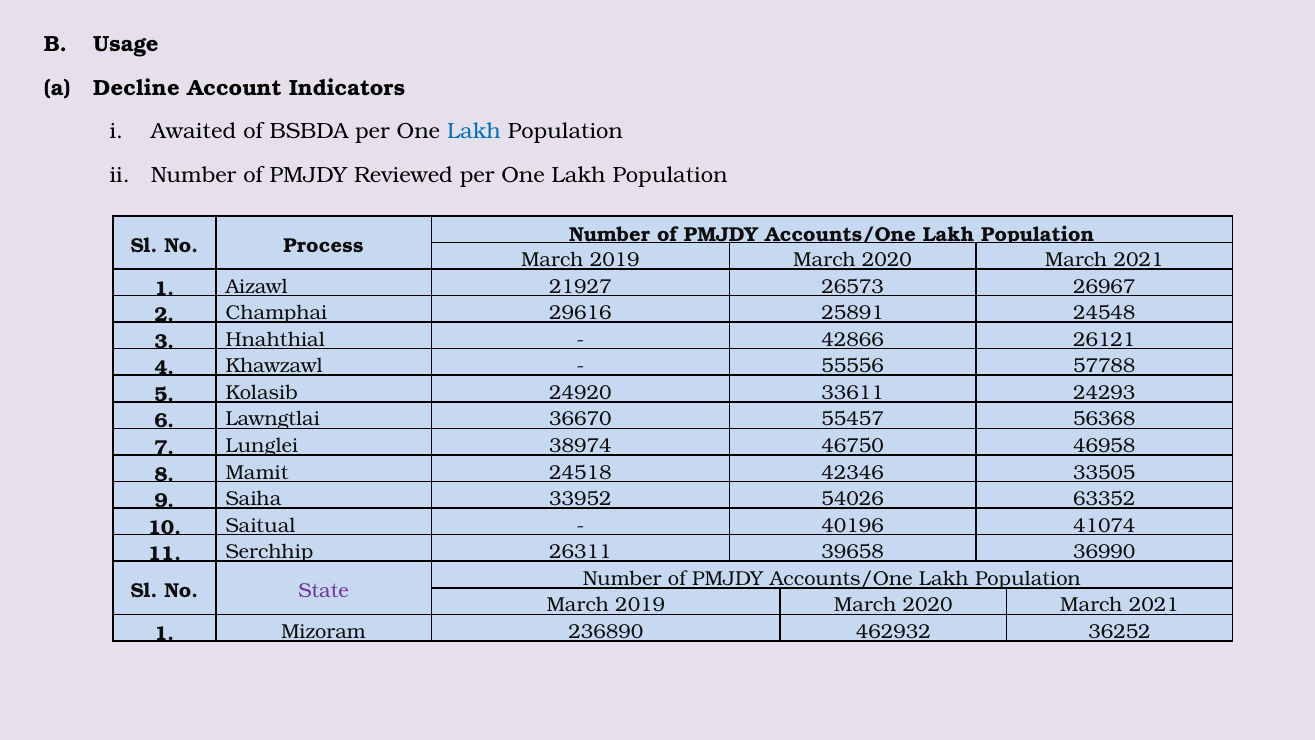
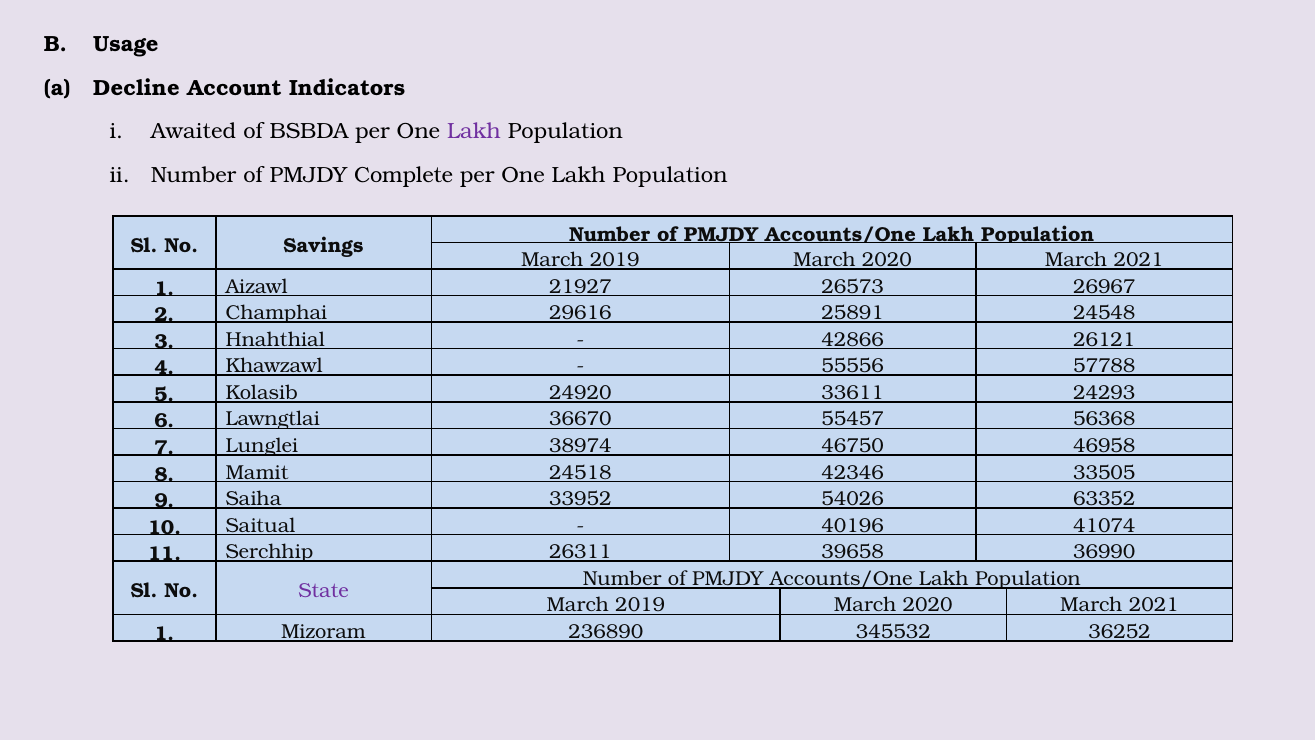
Lakh colour: blue -> purple (474, 131)
Reviewed: Reviewed -> Complete (404, 175)
Process: Process -> Savings (323, 246)
462932: 462932 -> 345532 (893, 632)
